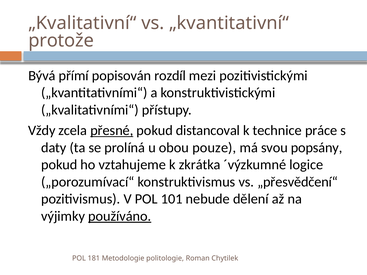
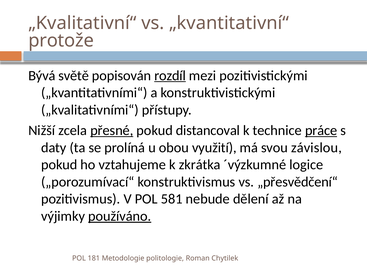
přímí: přímí -> světě (74, 76)
rozdíl underline: none -> present (170, 76)
Vždy: Vždy -> Nižší (42, 131)
práce underline: none -> present (321, 131)
pouze: pouze -> využití (214, 148)
popsány: popsány -> závislou (316, 148)
101: 101 -> 581 (172, 199)
